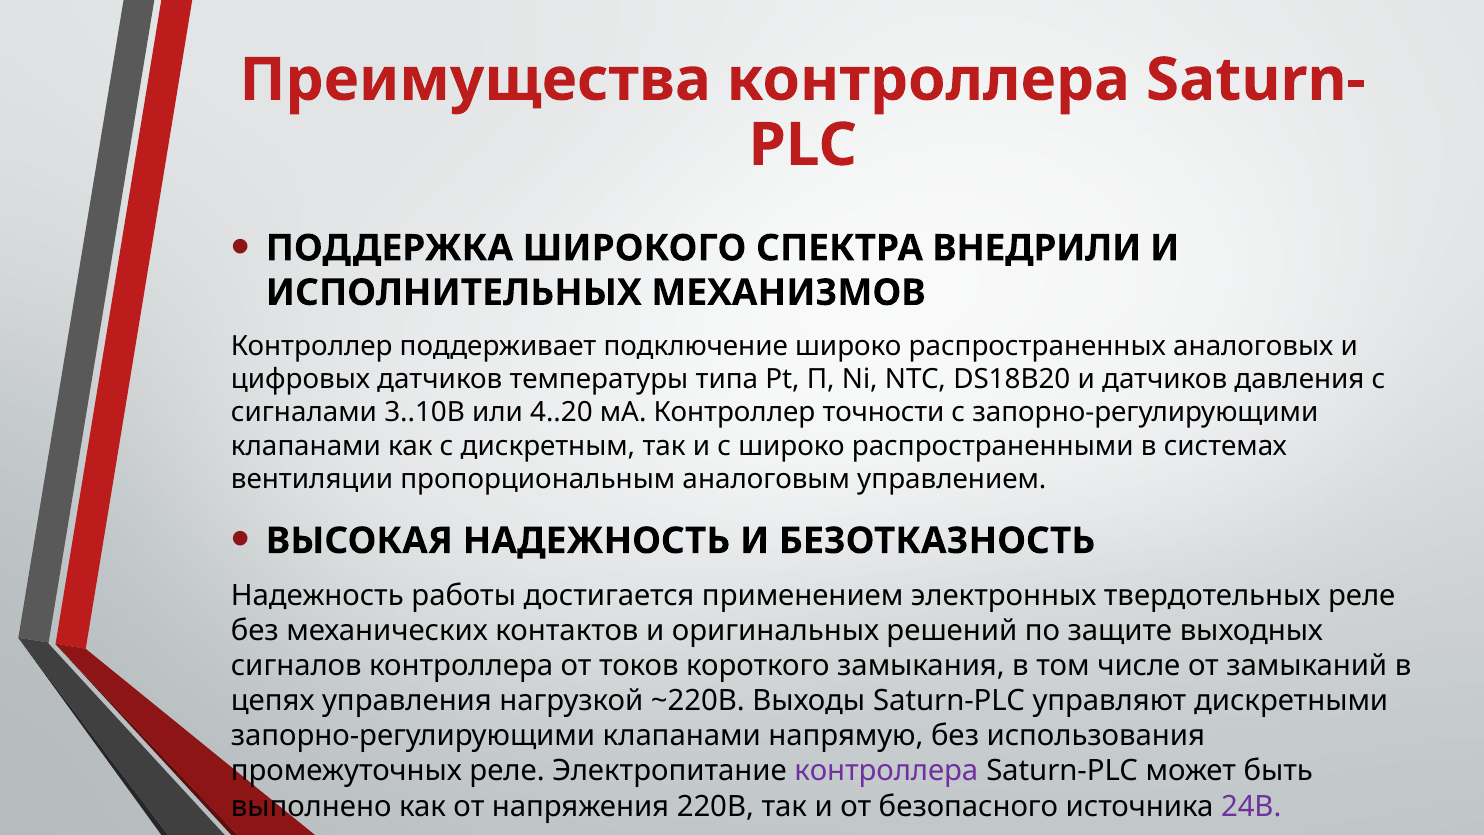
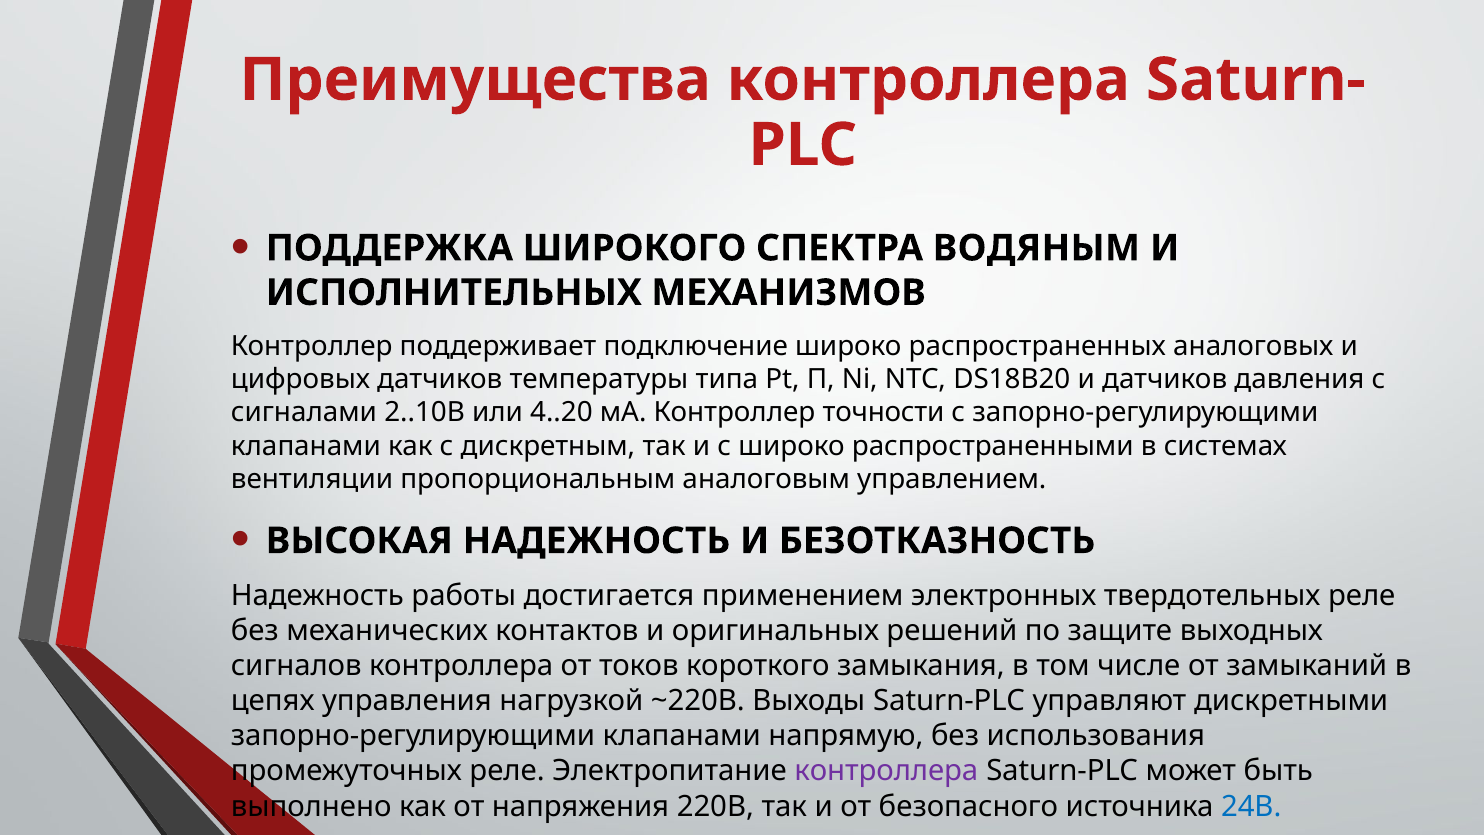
ВНЕДРИЛИ: ВНЕДРИЛИ -> ВОДЯНЫМ (1036, 248)
3..10В: 3..10В -> 2..10В (425, 413)
24В colour: purple -> blue (1251, 806)
